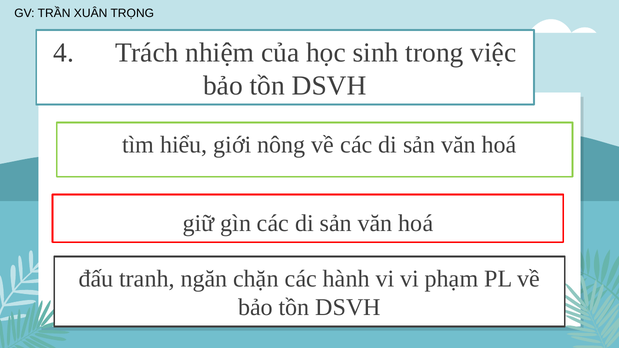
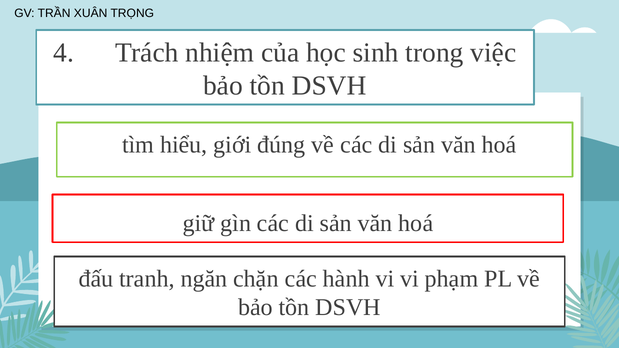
nông: nông -> đúng (281, 145)
